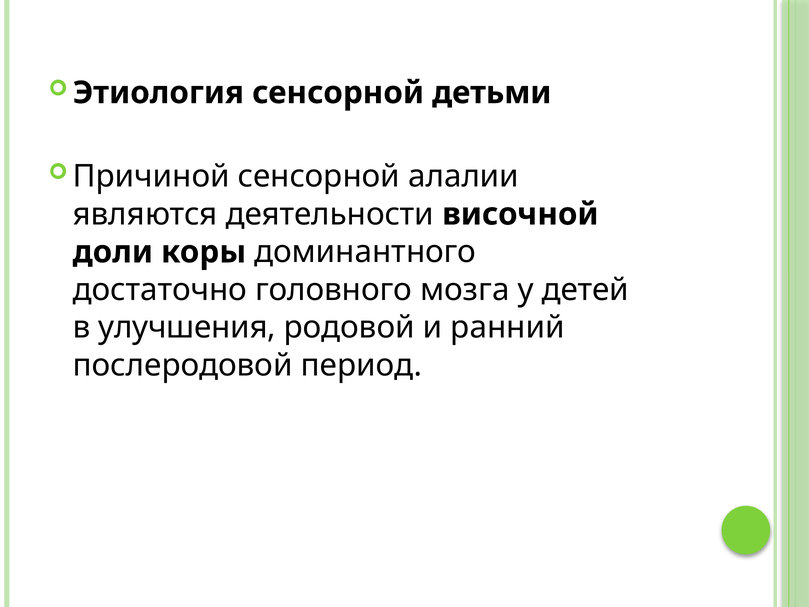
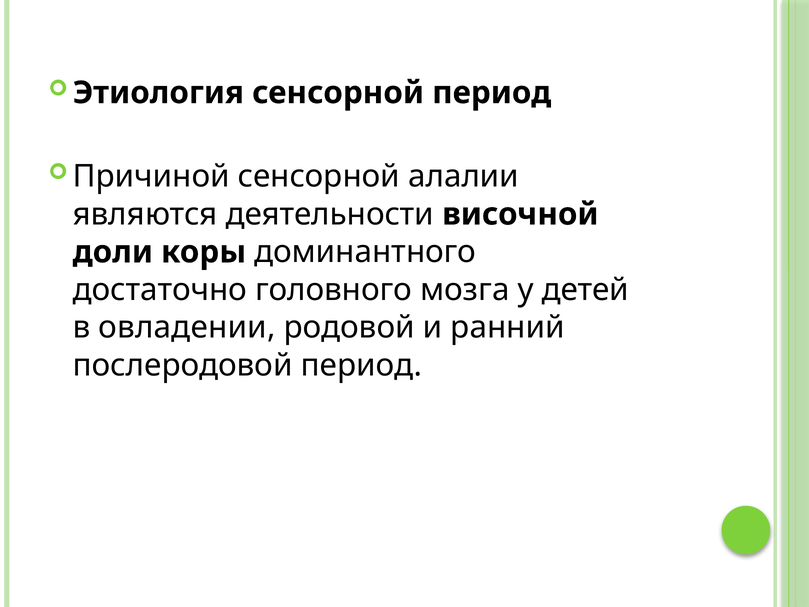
сенсорной детьми: детьми -> период (492, 93)
улучшения: улучшения -> овладении (187, 327)
